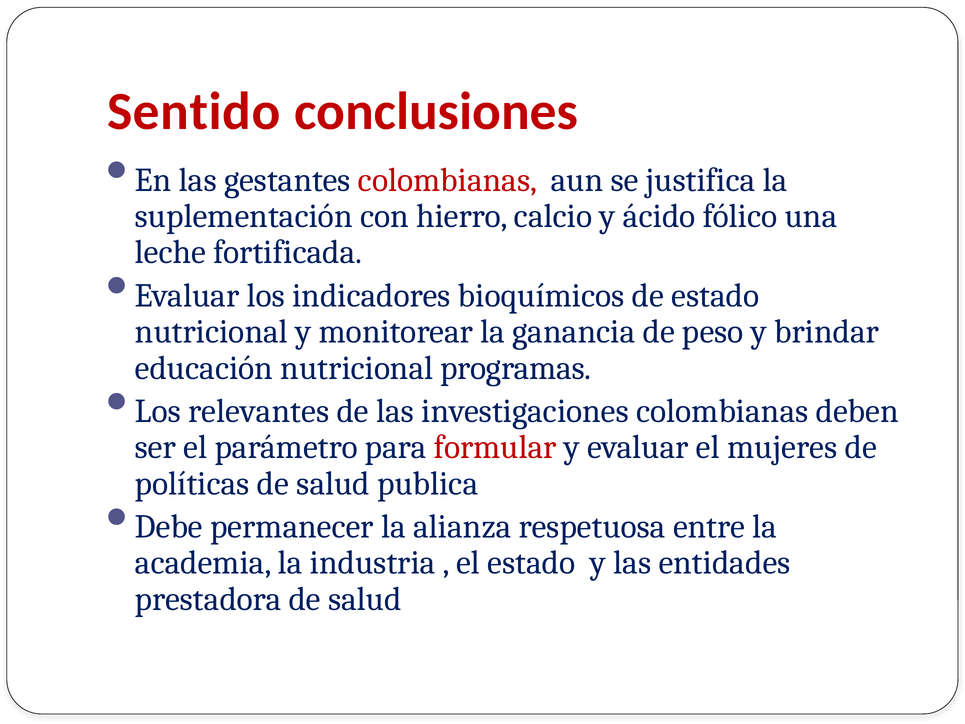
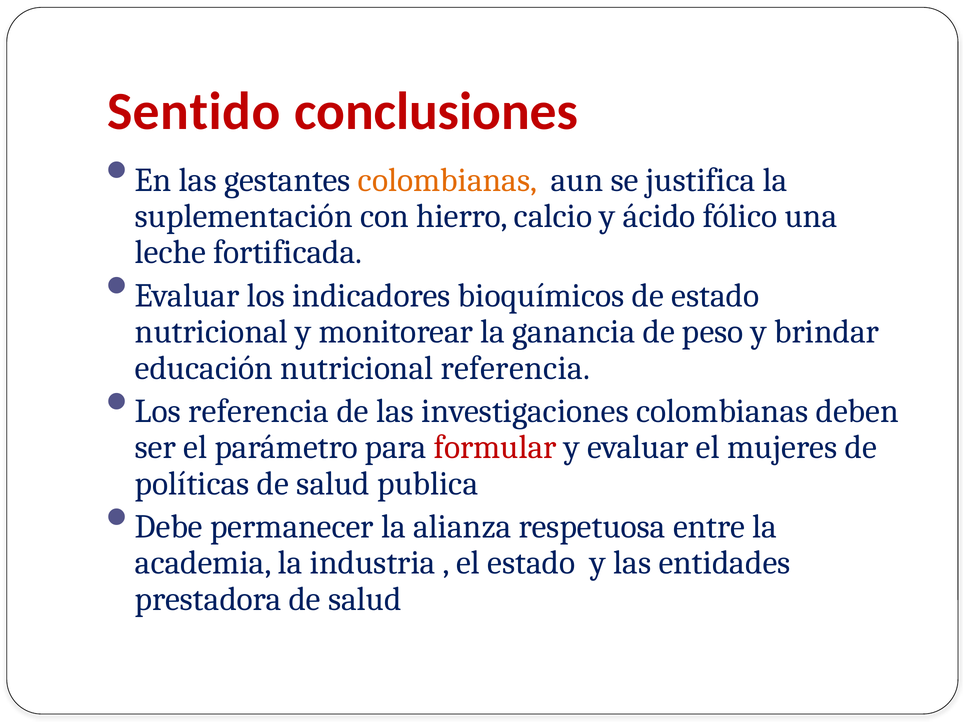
colombianas colour: red -> orange (448, 180)
nutricional programas: programas -> referencia (515, 368)
Los relevantes: relevantes -> referencia (259, 411)
